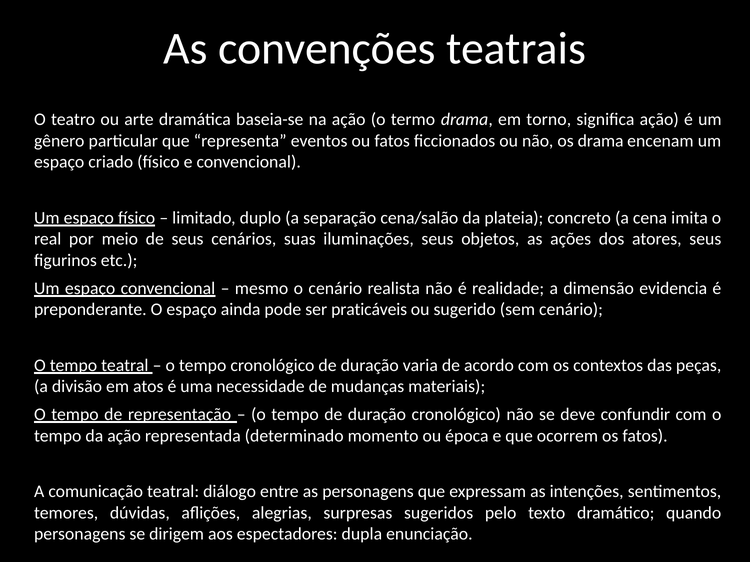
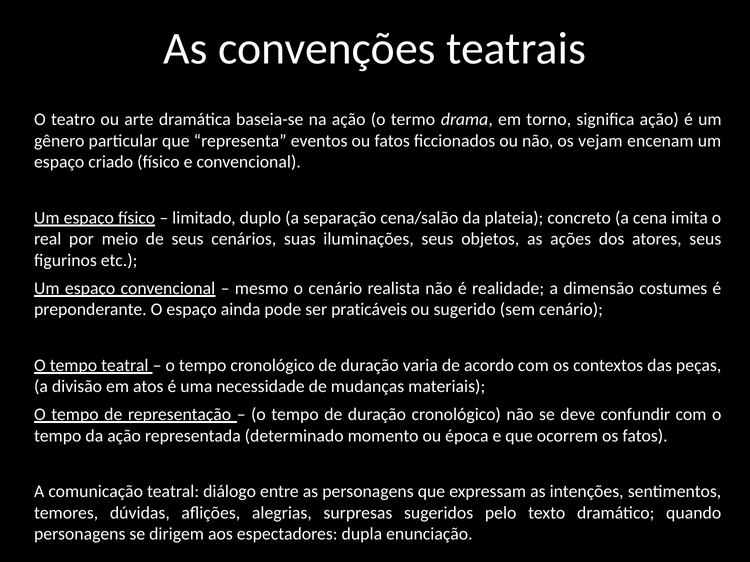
os drama: drama -> vejam (600, 141)
evidencia: evidencia -> costumes (673, 289)
